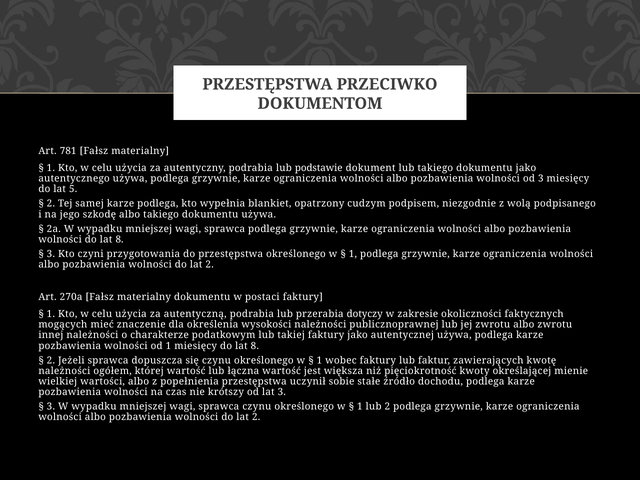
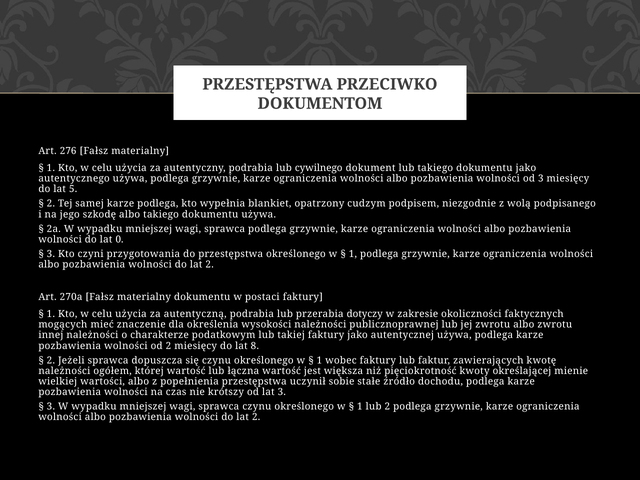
781: 781 -> 276 (68, 151)
podstawie: podstawie -> cywilnego (319, 168)
wolności do lat 8: 8 -> 0 (120, 239)
od 1: 1 -> 2 (168, 346)
